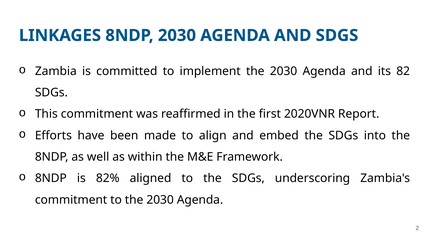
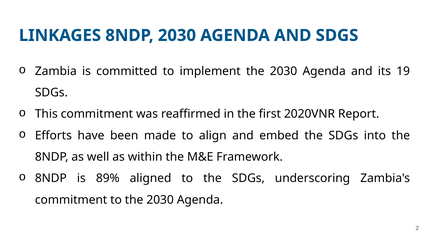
82: 82 -> 19 (403, 71)
82%: 82% -> 89% (108, 179)
